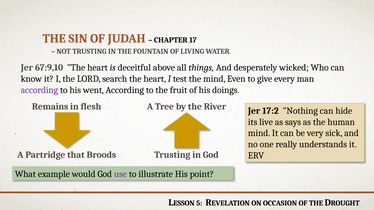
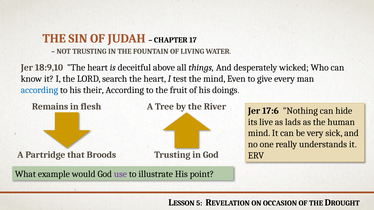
67:9,10: 67:9,10 -> 18:9,10 (49, 68)
according colour: purple -> blue (39, 90)
went: went -> their (93, 90)
17:2: 17:2 -> 17:6 (270, 111)
says: says -> lads (293, 122)
